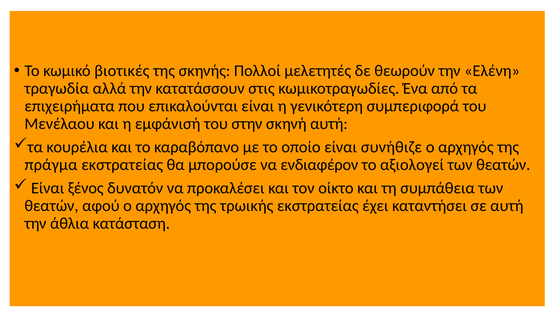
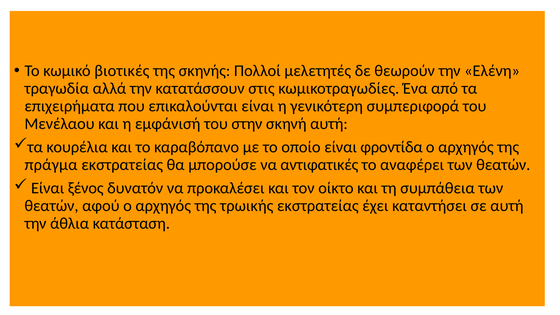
συνήθιζε: συνήθιζε -> φροντίδα (392, 147)
ενδιαφέρον: ενδιαφέρον -> αντιφατικές (319, 165)
αξιολογεί: αξιολογεί -> αναφέρει (412, 165)
